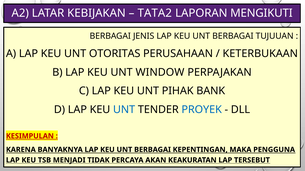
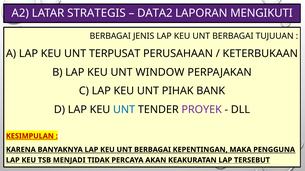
KEBIJAKAN: KEBIJAKAN -> STRATEGIS (96, 13)
TATA2: TATA2 -> DATA2 (155, 13)
OTORITAS: OTORITAS -> TERPUSAT (115, 54)
PROYEK colour: blue -> purple (202, 110)
